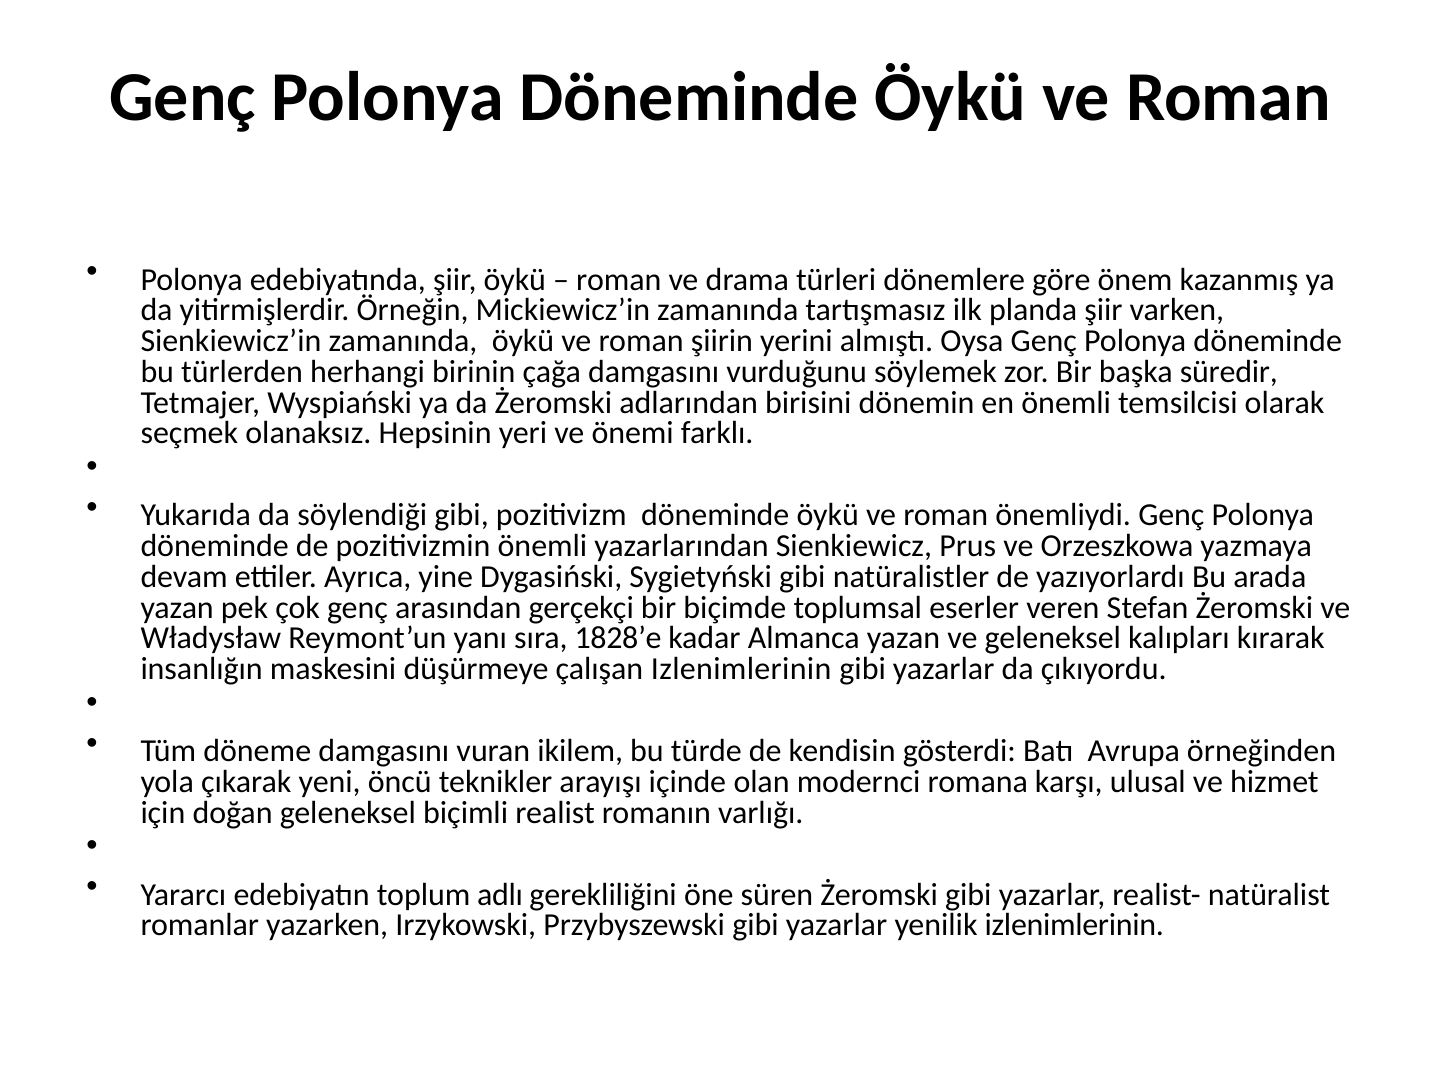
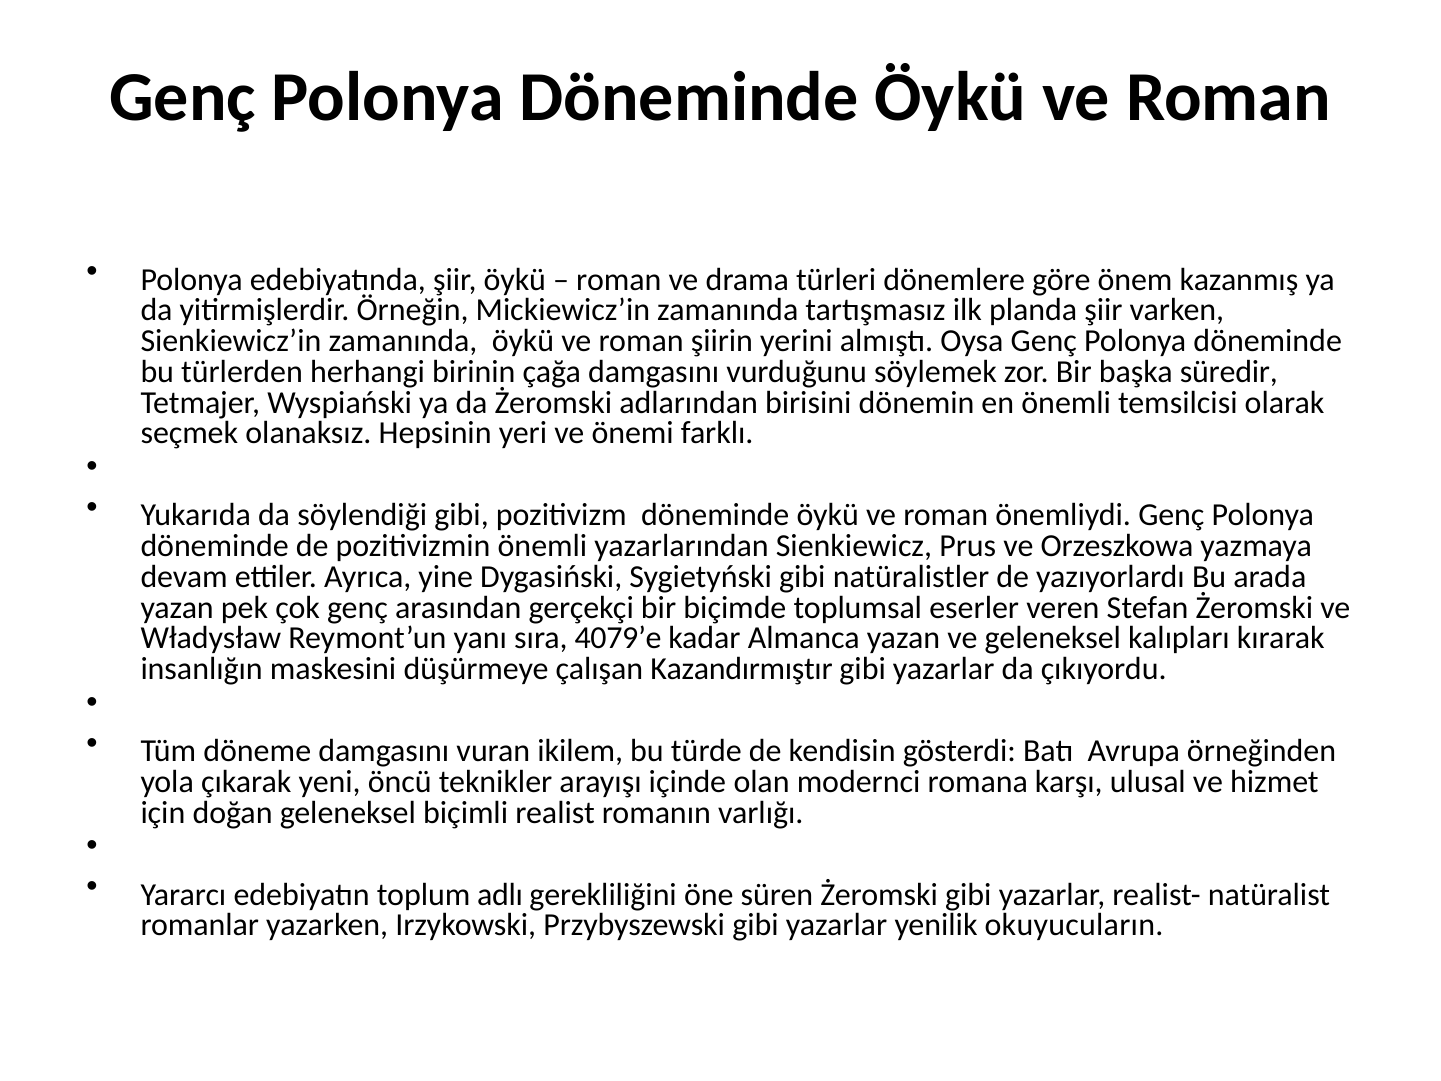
1828’e: 1828’e -> 4079’e (618, 638)
çalışan Izlenimlerinin: Izlenimlerinin -> Kazandırmıştır (741, 669)
yenilik izlenimlerinin: izlenimlerinin -> okuyucuların (1074, 925)
